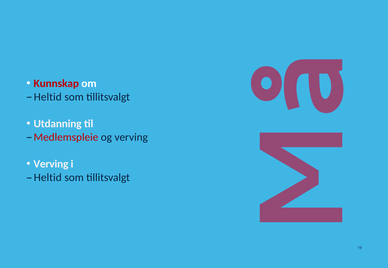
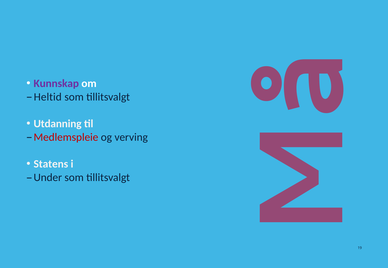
Kunnskap colour: red -> purple (56, 84)
Verving: Verving -> Statens (51, 164)
Heltid: Heltid -> Under (48, 178)
